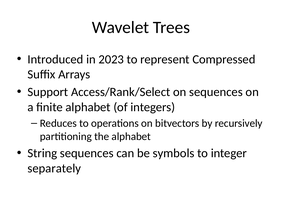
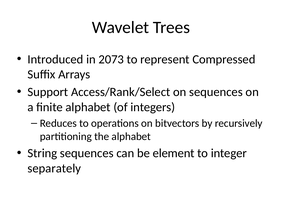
2023: 2023 -> 2073 (111, 59)
symbols: symbols -> element (174, 153)
